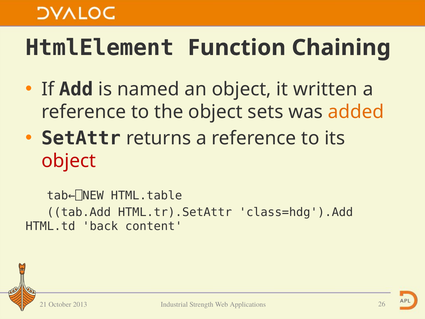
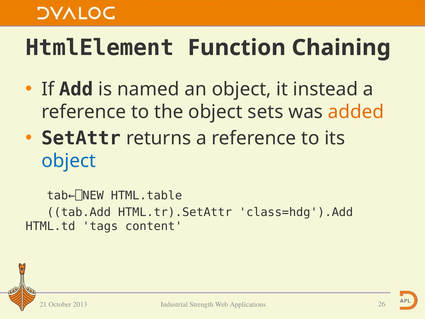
written: written -> instead (325, 89)
object colour: red -> blue (69, 161)
back: back -> tags (100, 226)
